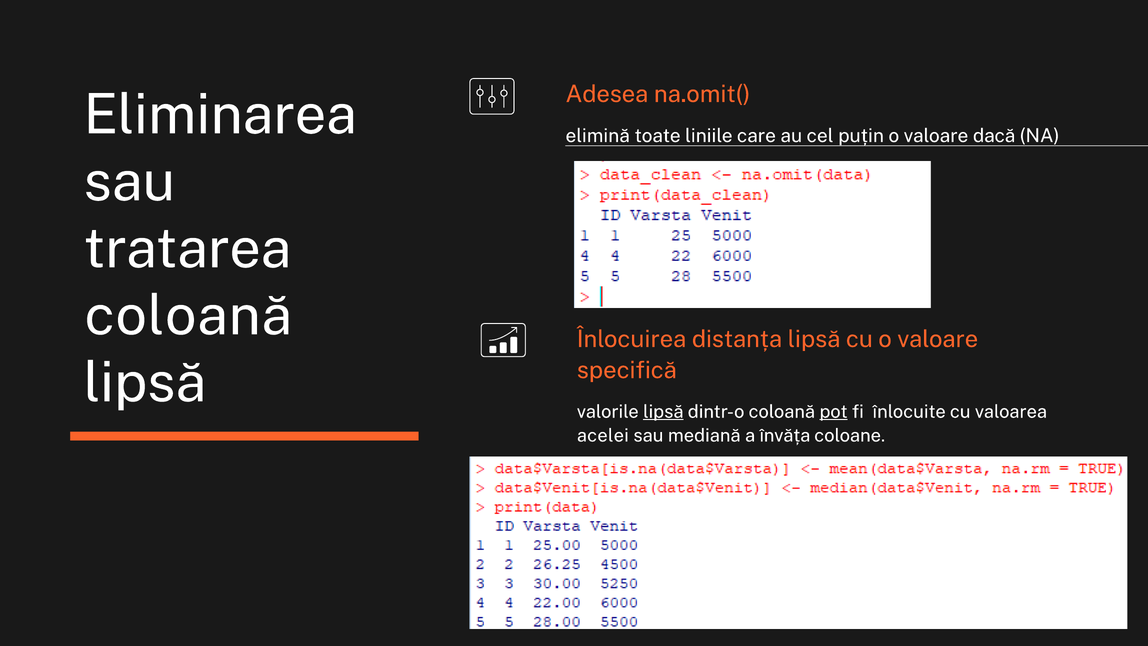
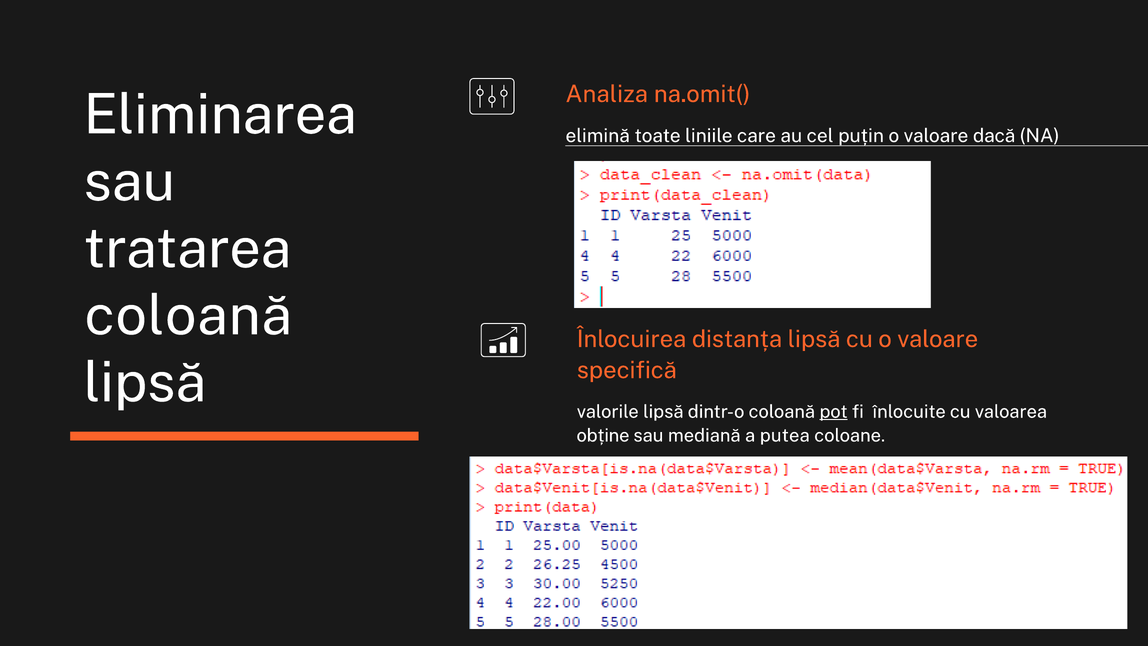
Adesea: Adesea -> Analiza (607, 94)
lipsă underline: present -> none (663, 412)
acelei: acelei -> obține (603, 435)
învăța: învăța -> putea (785, 435)
